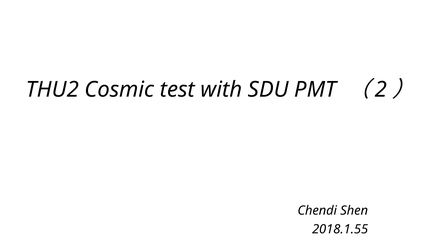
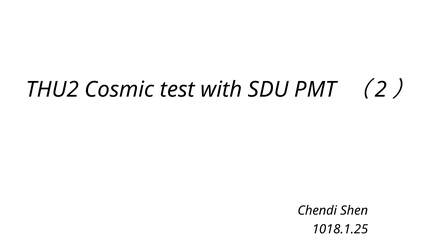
2018.1.55: 2018.1.55 -> 1018.1.25 (340, 230)
